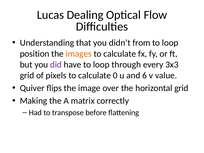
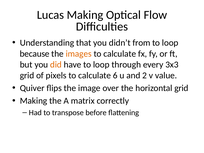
Lucas Dealing: Dealing -> Making (85, 15)
position: position -> because (35, 54)
did colour: purple -> orange (56, 65)
0: 0 -> 6 (115, 75)
6: 6 -> 2 (145, 75)
